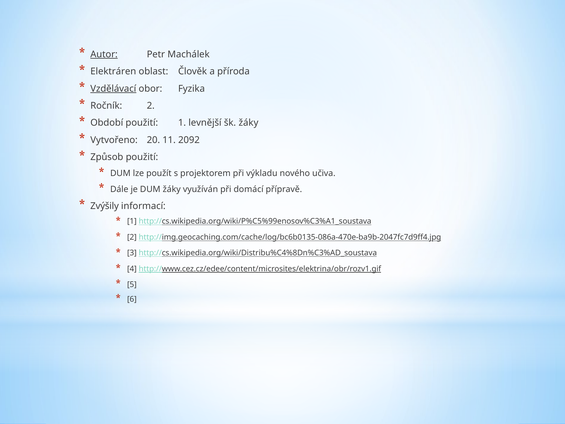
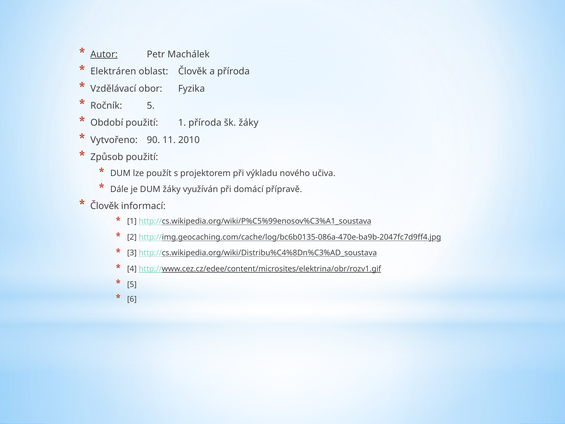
Vzdělávací underline: present -> none (113, 89)
Ročník 2: 2 -> 5 (151, 106)
1 levnější: levnější -> příroda (205, 123)
20: 20 -> 90 (153, 140)
2092: 2092 -> 2010 (189, 140)
Zvýšily: Zvýšily -> Člověk (105, 206)
